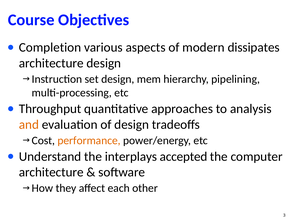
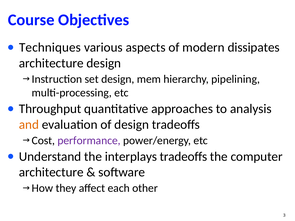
Completion: Completion -> Techniques (50, 48)
performance colour: orange -> purple (89, 141)
interplays accepted: accepted -> tradeoffs (184, 157)
